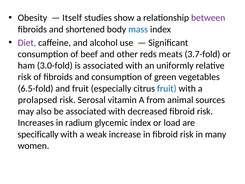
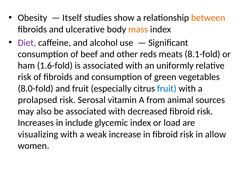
between colour: purple -> orange (208, 18)
shortened: shortened -> ulcerative (85, 29)
mass colour: blue -> orange (138, 29)
3.7-fold: 3.7-fold -> 8.1-fold (202, 54)
3.0-fold: 3.0-fold -> 1.6-fold (55, 65)
6.5-fold: 6.5-fold -> 8.0-fold (36, 88)
radium: radium -> include (79, 123)
specifically: specifically -> visualizing (38, 134)
many: many -> allow (216, 134)
